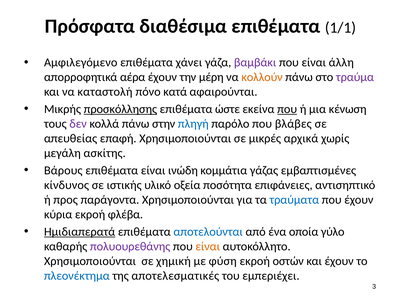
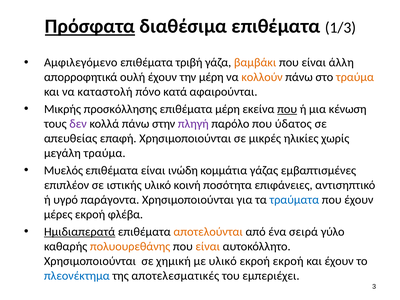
Πρόσφατα underline: none -> present (90, 26)
1/1: 1/1 -> 1/3 (340, 28)
χάνει: χάνει -> τριβή (189, 63)
βαμβάκι colour: purple -> orange (255, 63)
αέρα: αέρα -> ουλή (133, 77)
τραύμα colour: purple -> orange (355, 77)
προσκόλλησης underline: present -> none (120, 109)
επιθέματα ώστε: ώστε -> μέρη (228, 109)
πληγή colour: blue -> purple (193, 124)
βλάβες: βλάβες -> ύδατος (293, 124)
αρχικά: αρχικά -> ηλικίες (301, 139)
μεγάλη ασκίτης: ασκίτης -> τραύμα (105, 153)
Βάρους: Βάρους -> Μυελός (63, 170)
κίνδυνος: κίνδυνος -> επιπλέον (67, 185)
οξεία: οξεία -> κοινή (187, 185)
προς: προς -> υγρό (66, 200)
κύρια: κύρια -> μέρες (58, 214)
αποτελούνται colour: blue -> orange (208, 232)
οποία: οποία -> σειρά (304, 232)
πολυουρεθάνης colour: purple -> orange (130, 246)
με φύση: φύση -> υλικό (223, 261)
εκροή οστών: οστών -> εκροή (288, 261)
